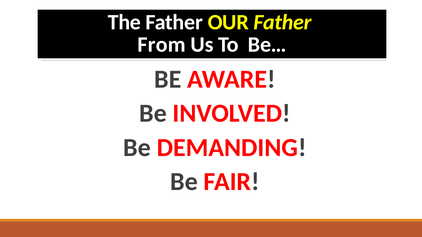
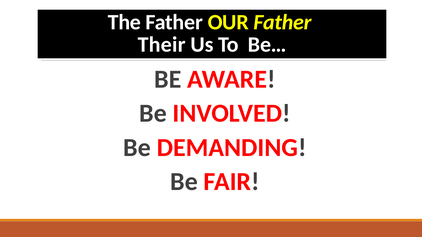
From: From -> Their (162, 45)
